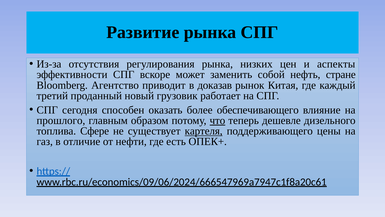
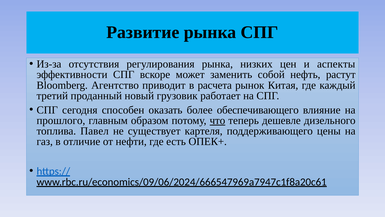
стране: стране -> растут (341, 74)
доказав: доказав -> расчета (215, 85)
Сфере: Сфере -> Павел (95, 131)
картеля underline: present -> none (204, 131)
